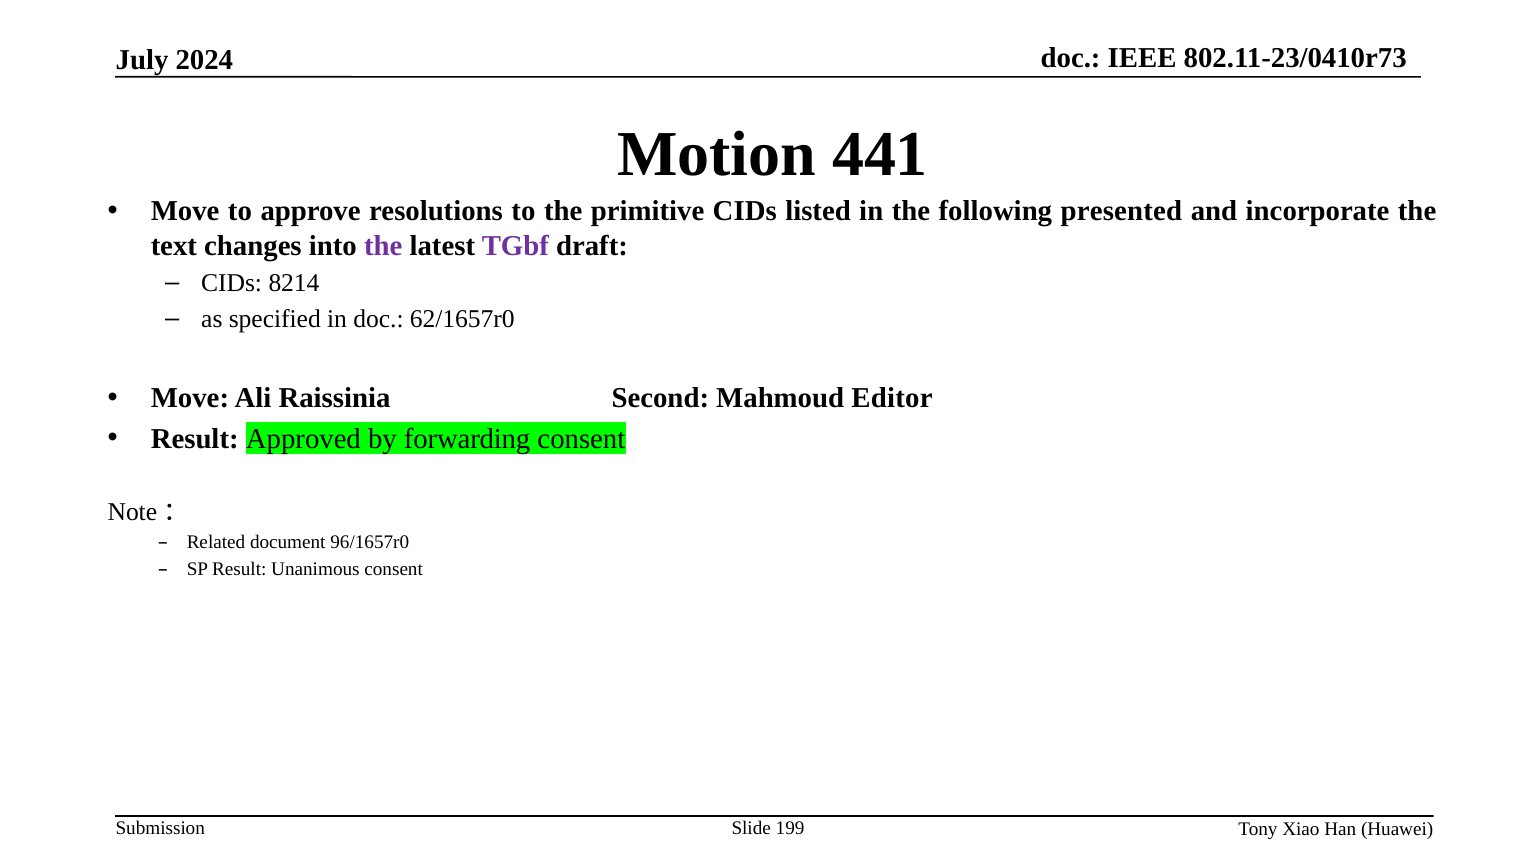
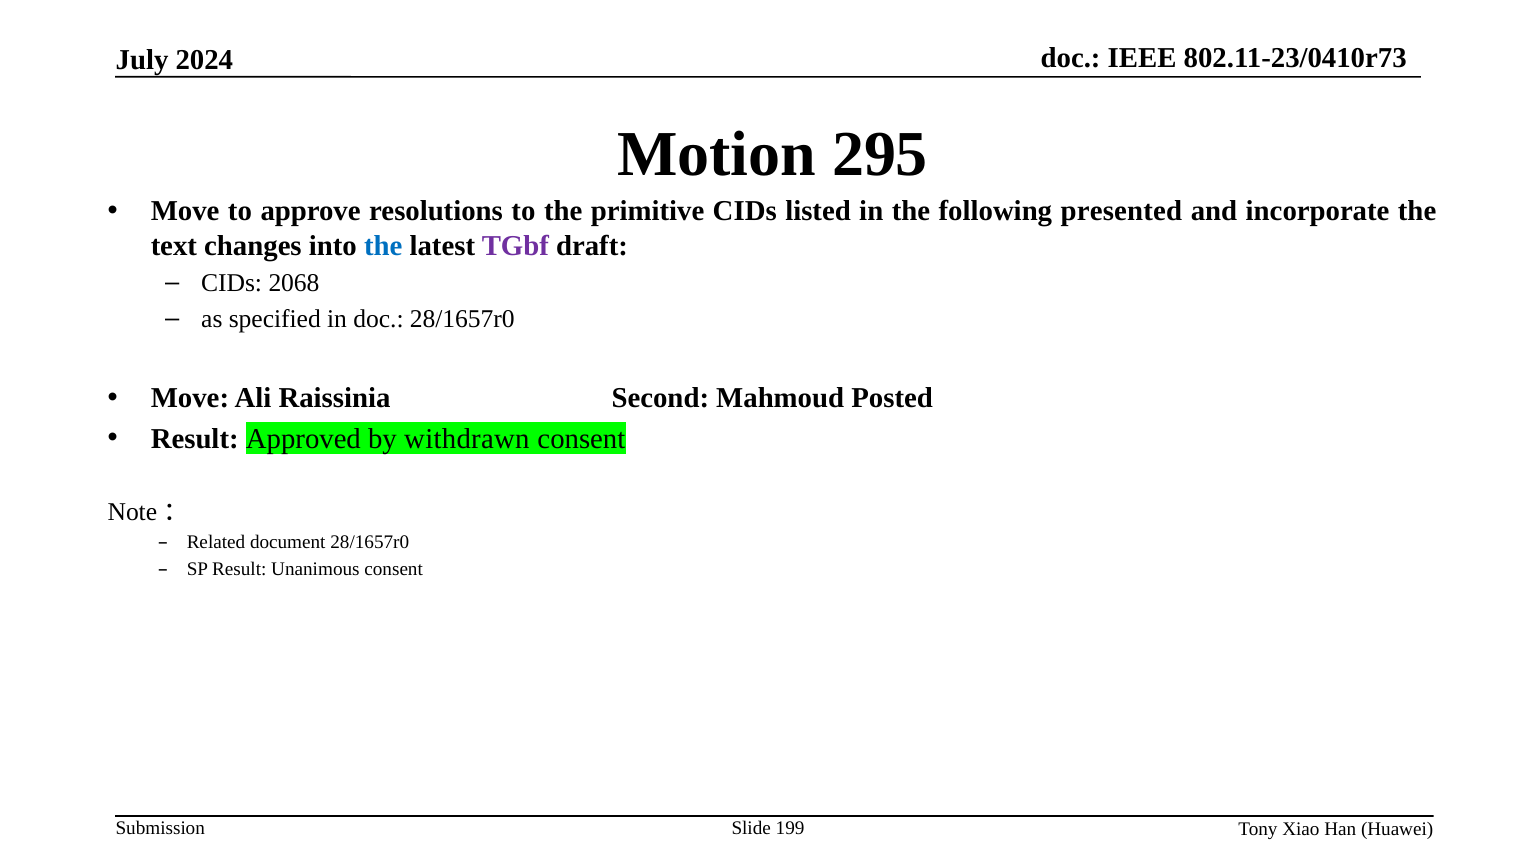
441: 441 -> 295 (880, 154)
the colour: purple -> blue (383, 246)
8214: 8214 -> 2068 (294, 283)
doc 62/1657r0: 62/1657r0 -> 28/1657r0 (462, 319)
Editor: Editor -> Posted (892, 398)
forwarding: forwarding -> withdrawn (467, 439)
document 96/1657r0: 96/1657r0 -> 28/1657r0 (370, 542)
